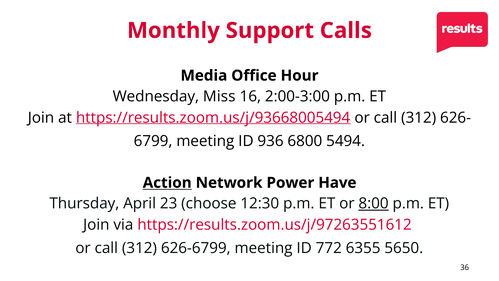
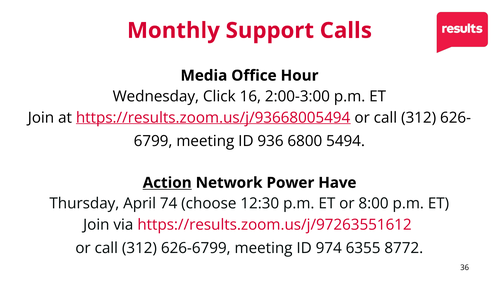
Miss: Miss -> Click (219, 96)
23: 23 -> 74 (169, 203)
8:00 underline: present -> none (374, 203)
772: 772 -> 974 (329, 248)
5650: 5650 -> 8772 (404, 248)
